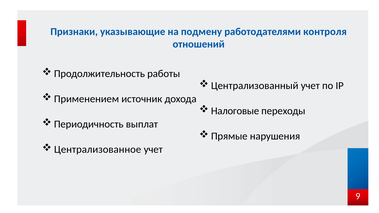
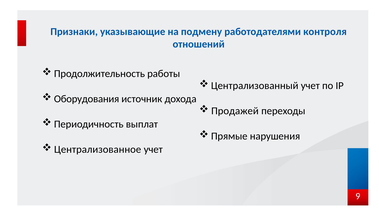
Применением: Применением -> Оборудования (87, 99)
Налоговые: Налоговые -> Продажей (235, 111)
